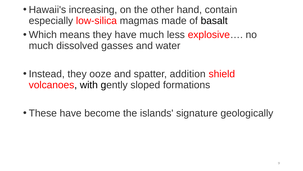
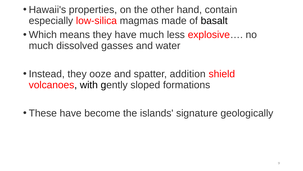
increasing: increasing -> properties (93, 10)
